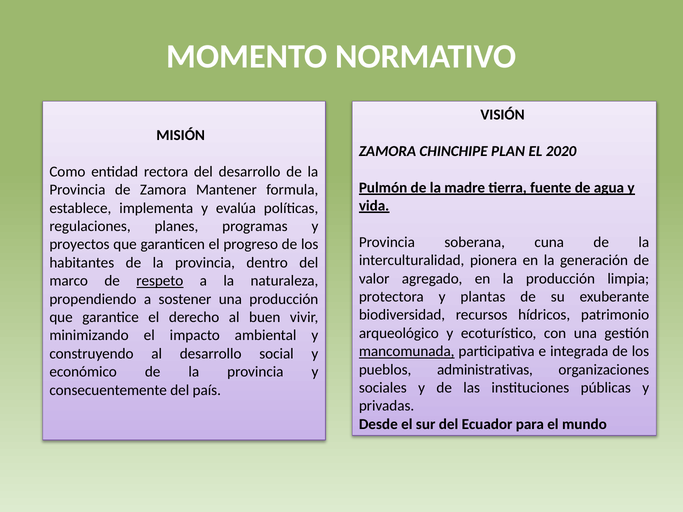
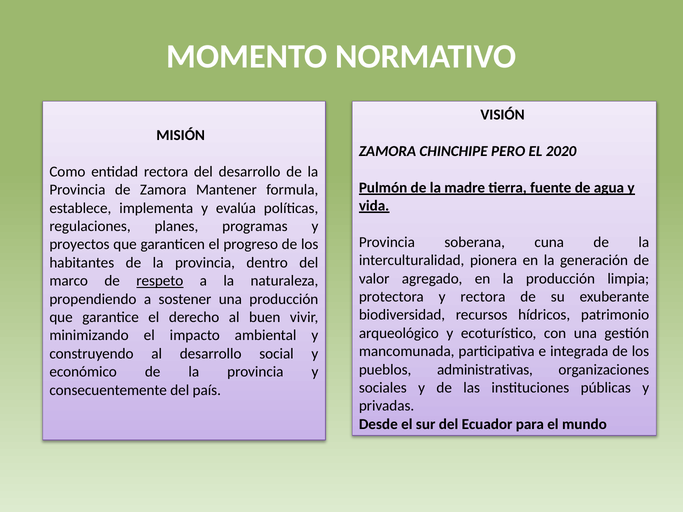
PLAN: PLAN -> PERO (508, 151)
y plantas: plantas -> rectora (483, 297)
mancomunada underline: present -> none (407, 352)
